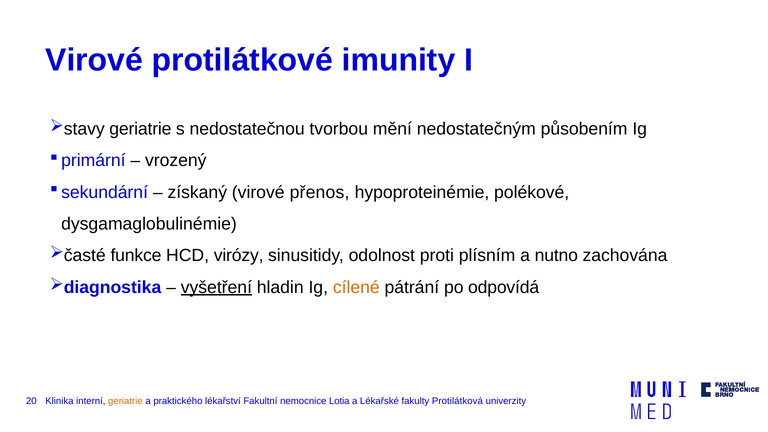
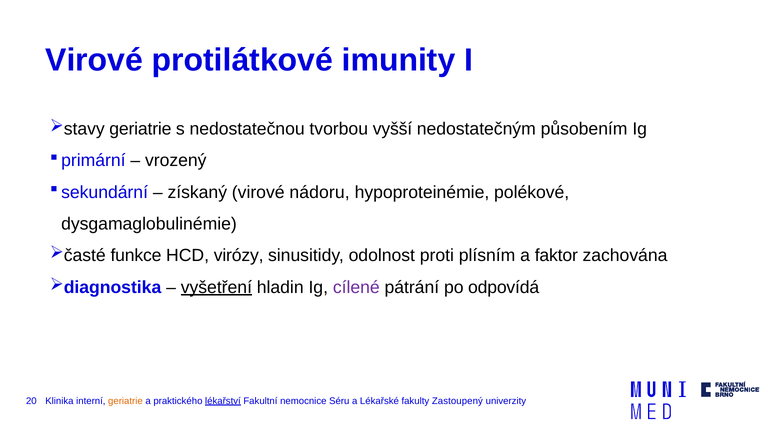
mění: mění -> vyšší (392, 129)
přenos: přenos -> nádoru (320, 192)
nutno: nutno -> faktor (556, 256)
cílené colour: orange -> purple (356, 287)
lékařství underline: none -> present (223, 401)
Lotia: Lotia -> Séru (339, 401)
Protilátková: Protilátková -> Zastoupený (457, 401)
